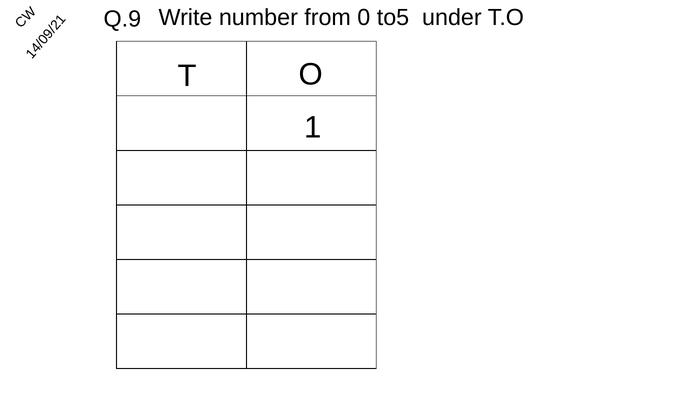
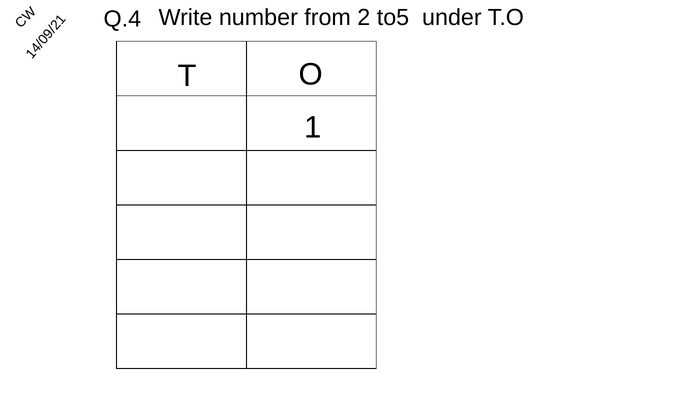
from 0: 0 -> 2 (364, 18)
Q.9: Q.9 -> Q.4 (122, 19)
